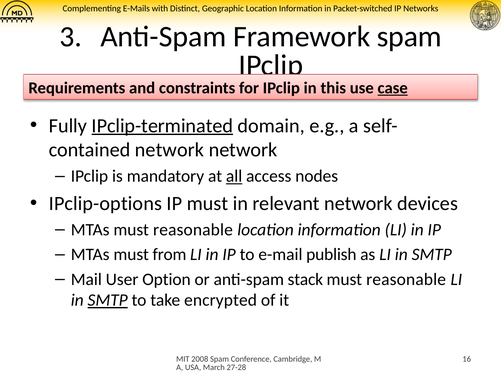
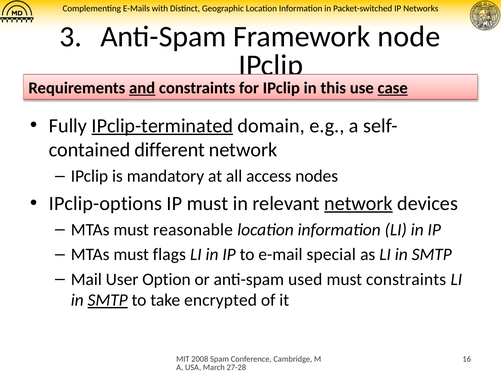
Framework spam: spam -> node (409, 36)
and underline: none -> present (142, 88)
network: network -> different (170, 150)
all underline: present -> none (234, 176)
network underline: none -> present (358, 203)
from: from -> flags (169, 254)
publish: publish -> special (331, 254)
stack: stack -> used (305, 279)
reasonable: reasonable -> constraints (406, 279)
